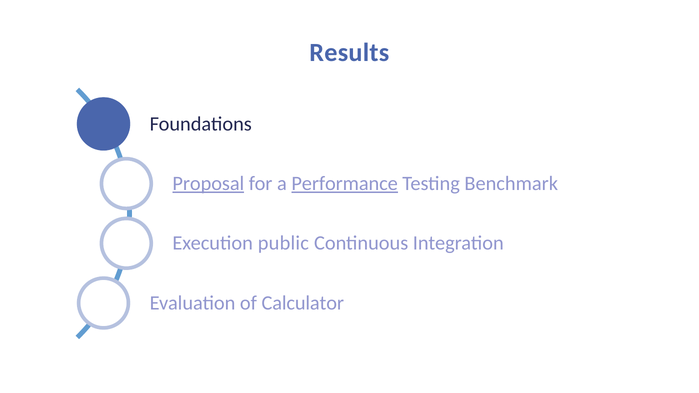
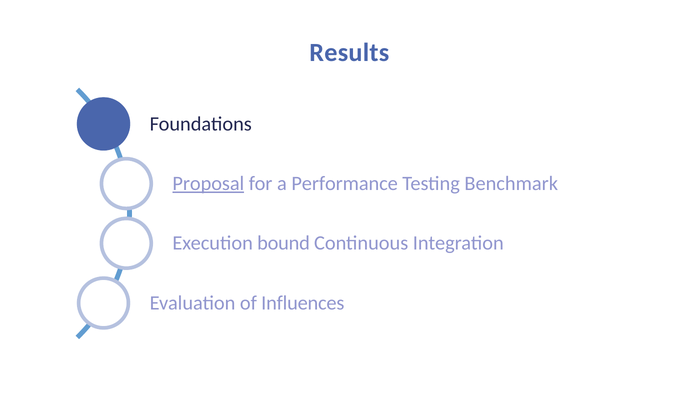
Performance underline: present -> none (345, 184)
public: public -> bound (284, 243)
Calculator: Calculator -> Influences (303, 303)
